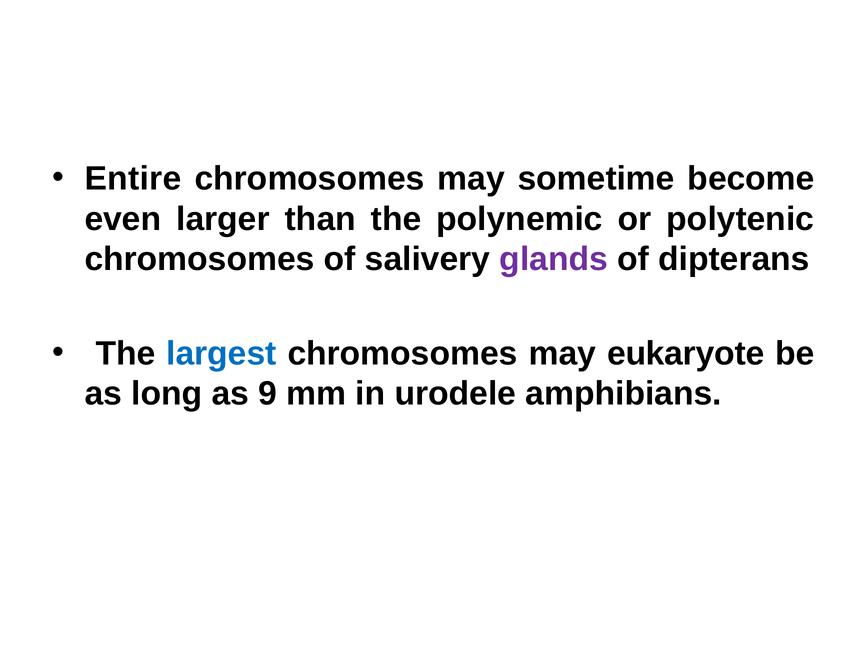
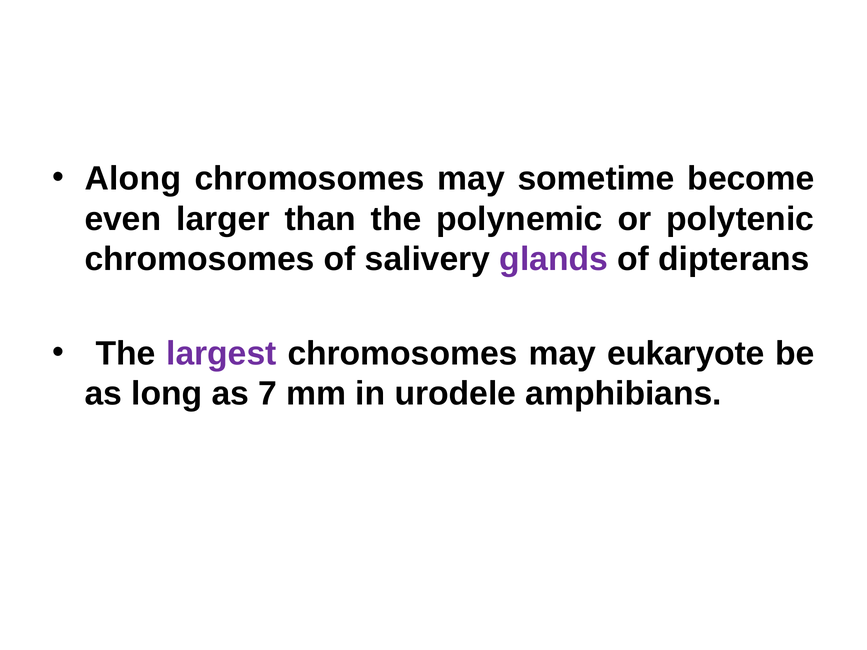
Entire: Entire -> Along (133, 179)
largest colour: blue -> purple (221, 354)
9: 9 -> 7 (268, 394)
